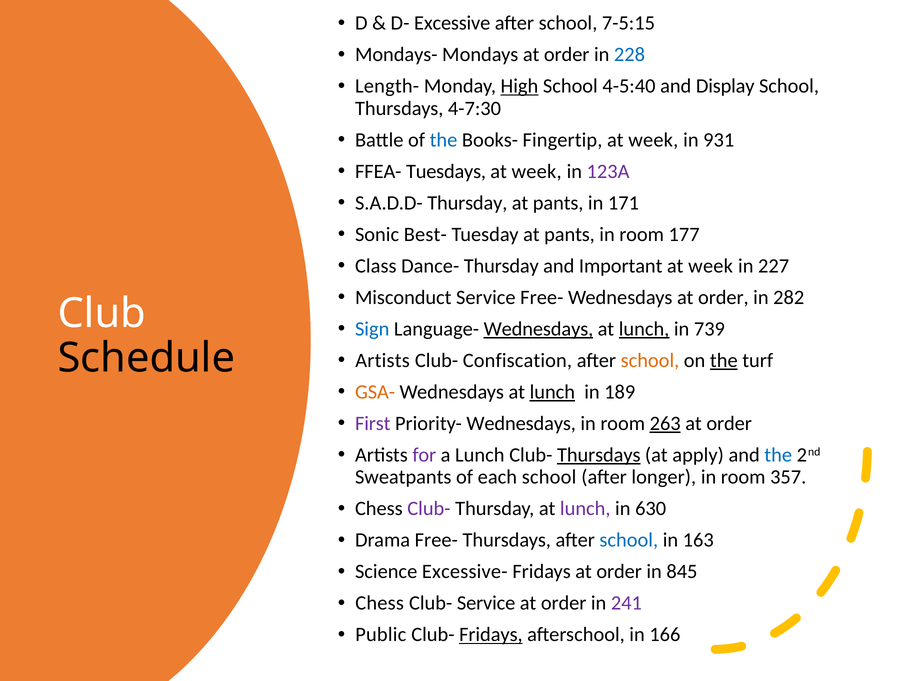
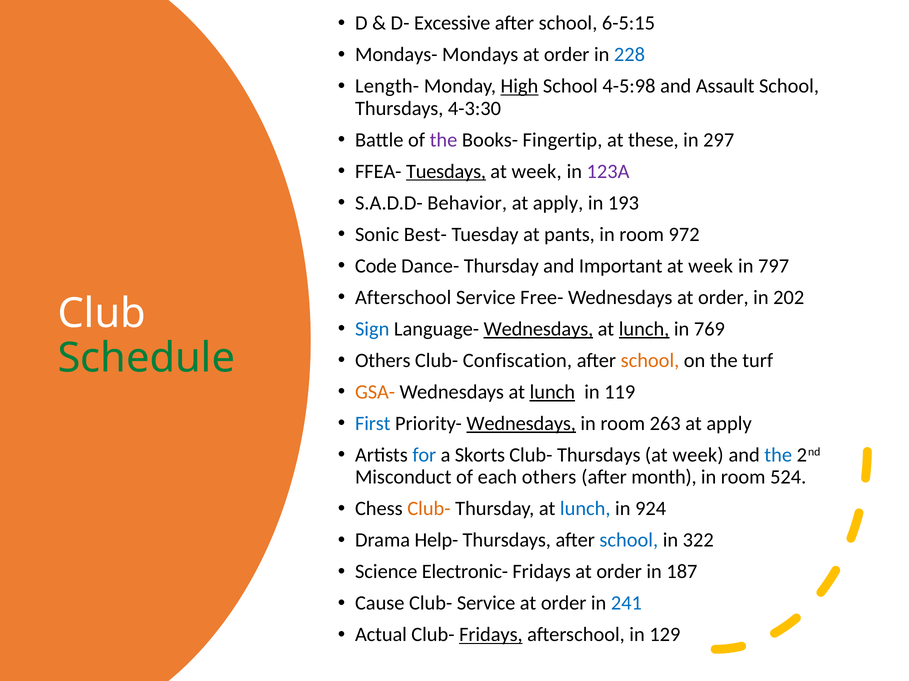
7-5:15: 7-5:15 -> 6-5:15 (628, 23)
4-5:40: 4-5:40 -> 4-5:98 (629, 86)
Display: Display -> Assault (725, 86)
4-7:30: 4-7:30 -> 4-3:30 (474, 108)
the colour: blue -> purple (443, 140)
week: week -> these (653, 140)
931: 931 -> 297 (719, 140)
Tuesdays underline: none -> present (446, 172)
S.A.D.D- Thursday: Thursday -> Behavior (467, 203)
pants: pants -> apply (558, 203)
171: 171 -> 193 (623, 203)
177: 177 -> 972 (684, 235)
Class: Class -> Code (376, 266)
227: 227 -> 797 (774, 266)
Misconduct: Misconduct -> Afterschool (403, 298)
282: 282 -> 202 (789, 298)
739: 739 -> 769 (709, 329)
Schedule colour: black -> green (146, 359)
Artists: Artists -> Others (383, 361)
the underline: present -> none (724, 361)
189: 189 -> 119 (620, 392)
First colour: purple -> blue (373, 424)
Wednesdays underline: none -> present (521, 424)
263 underline: present -> none (665, 424)
order: order -> apply (729, 424)
for colour: purple -> blue (424, 456)
a Lunch: Lunch -> Skorts (480, 456)
Thursdays underline: present -> none (599, 456)
apply: apply -> week (698, 456)
Sweatpants: Sweatpants -> Misconduct (403, 478)
each school: school -> others (549, 478)
longer: longer -> month (664, 478)
357: 357 -> 524 (788, 478)
Club- colour: purple -> orange (429, 509)
lunch colour: purple -> blue (585, 509)
630: 630 -> 924 (651, 509)
Drama Free-: Free- -> Help- (436, 541)
163: 163 -> 322 (698, 541)
Excessive-: Excessive- -> Electronic- (465, 572)
845: 845 -> 187 (682, 572)
Chess: Chess -> Cause (380, 604)
241 colour: purple -> blue (626, 604)
Public: Public -> Actual (381, 635)
166: 166 -> 129 (665, 635)
